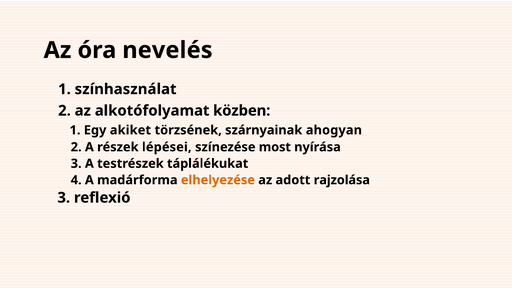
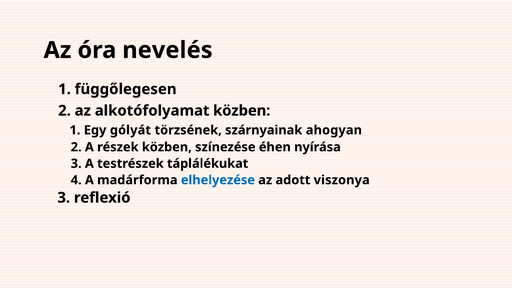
színhasználat: színhasználat -> függőlegesen (126, 89)
akiket: akiket -> gólyát (130, 130)
részek lépései: lépései -> közben (167, 147)
most: most -> éhen (275, 147)
elhelyezése colour: orange -> blue (218, 180)
rajzolása: rajzolása -> viszonya (342, 180)
